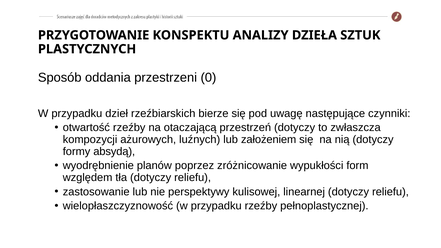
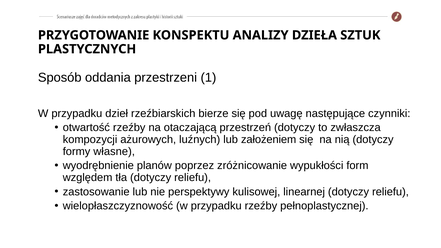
0: 0 -> 1 (208, 78)
absydą: absydą -> własne (114, 152)
